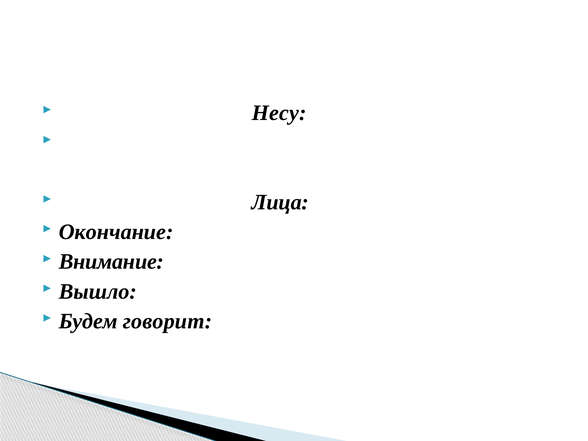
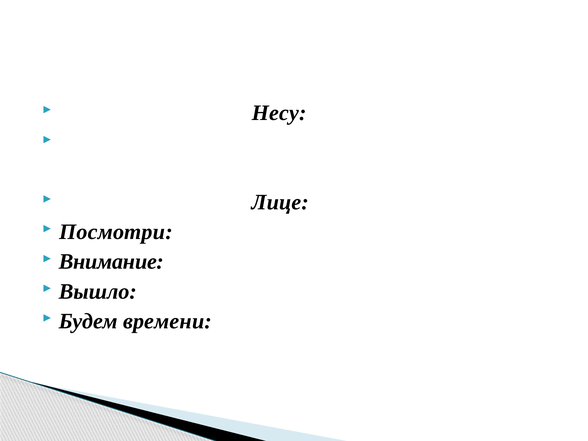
Лица: Лица -> Лице (280, 202)
Окончание: Окончание -> Посмотри (116, 232)
говорит: говорит -> времени (167, 321)
